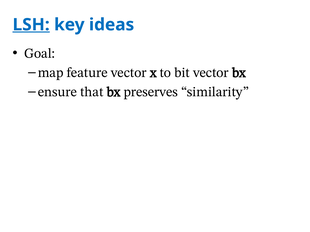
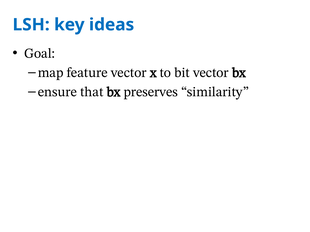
LSH underline: present -> none (31, 25)
